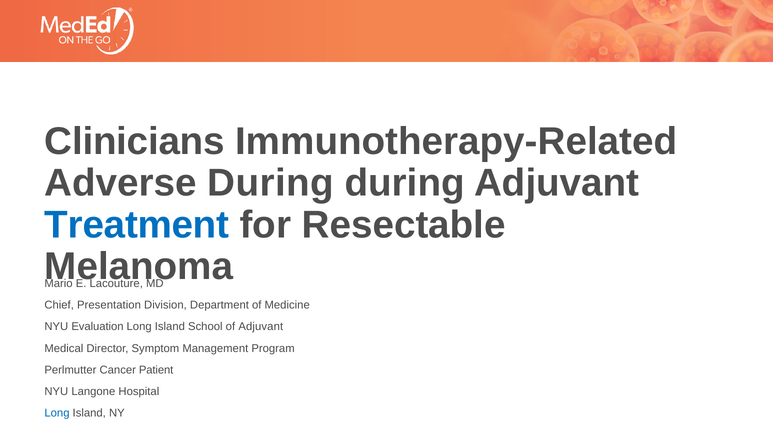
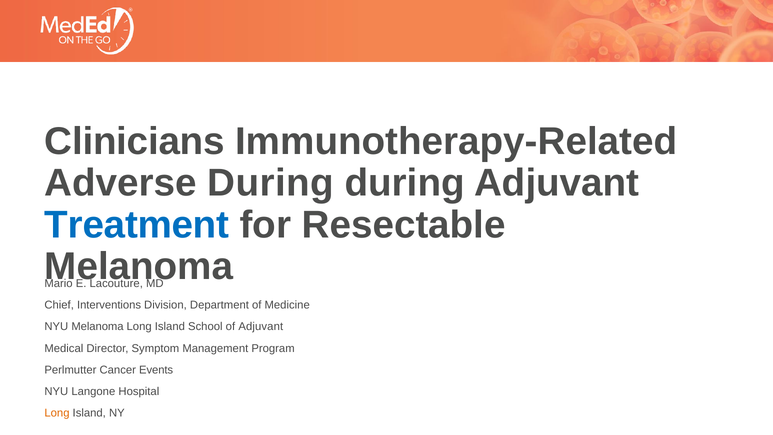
Presentation: Presentation -> Interventions (109, 305)
NYU Evaluation: Evaluation -> Melanoma (97, 327)
Patient: Patient -> Events (156, 370)
Long colour: blue -> orange (57, 413)
